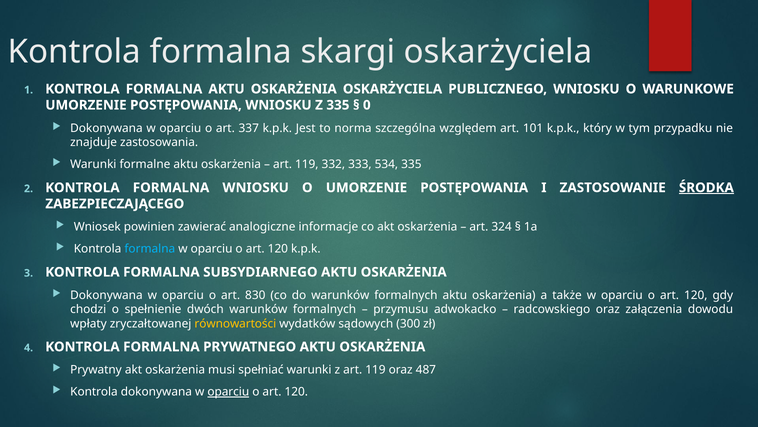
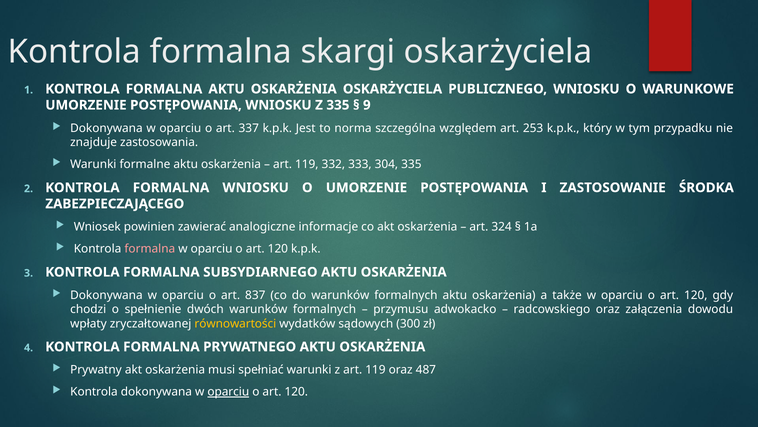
0: 0 -> 9 (367, 105)
101: 101 -> 253 (533, 128)
534: 534 -> 304 (386, 164)
ŚRODKA underline: present -> none (706, 187)
formalna colour: light blue -> pink (150, 249)
830: 830 -> 837 (255, 295)
